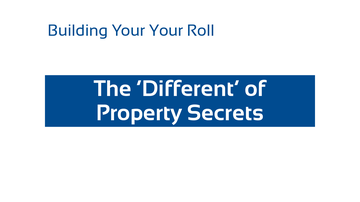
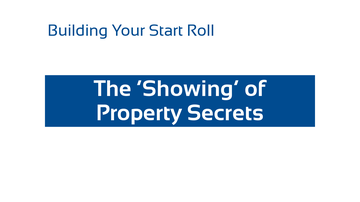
Your Your: Your -> Start (166, 31)
Different: Different -> Showing (188, 89)
